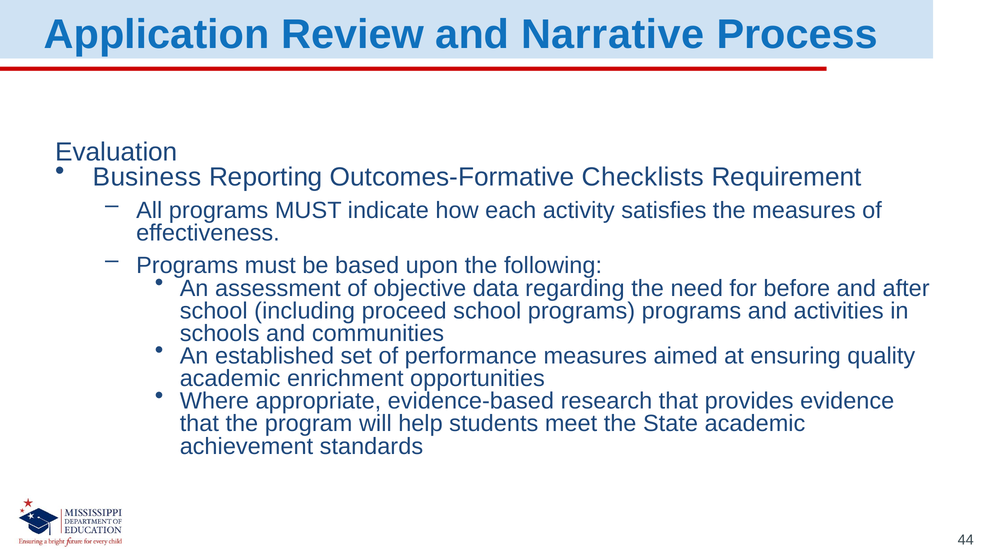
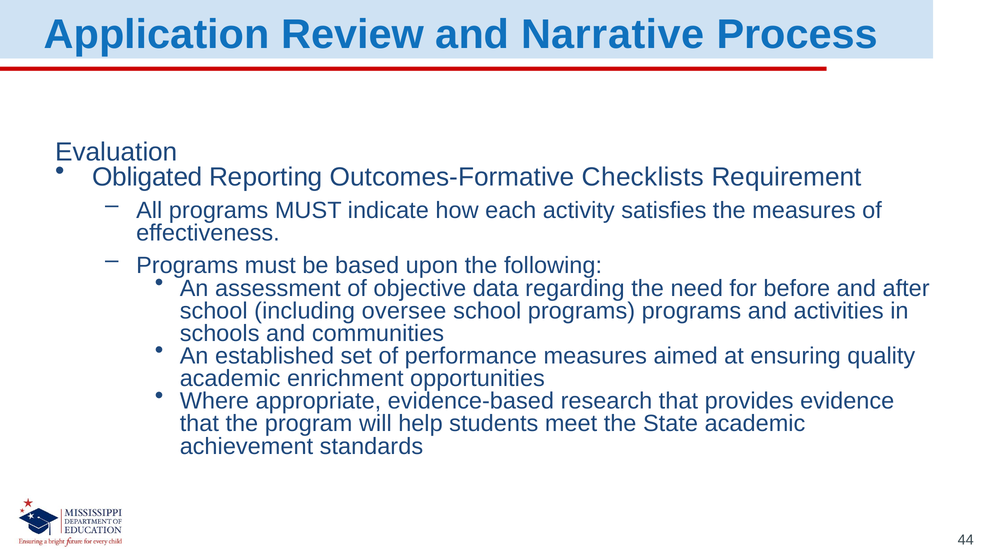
Business: Business -> Obligated (147, 177)
proceed: proceed -> oversee (404, 311)
